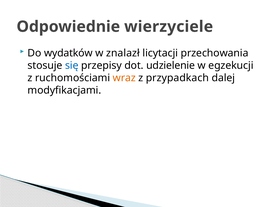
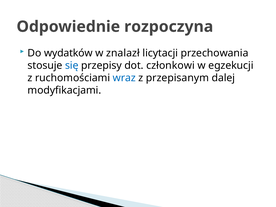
wierzyciele: wierzyciele -> rozpoczyna (169, 27)
udzielenie: udzielenie -> członkowi (171, 65)
wraz colour: orange -> blue (124, 78)
przypadkach: przypadkach -> przepisanym (177, 78)
